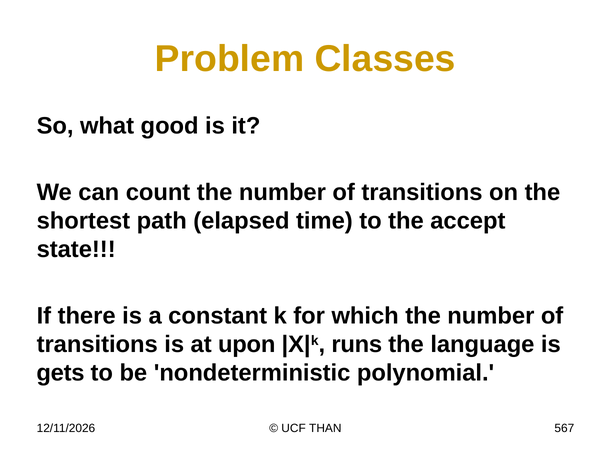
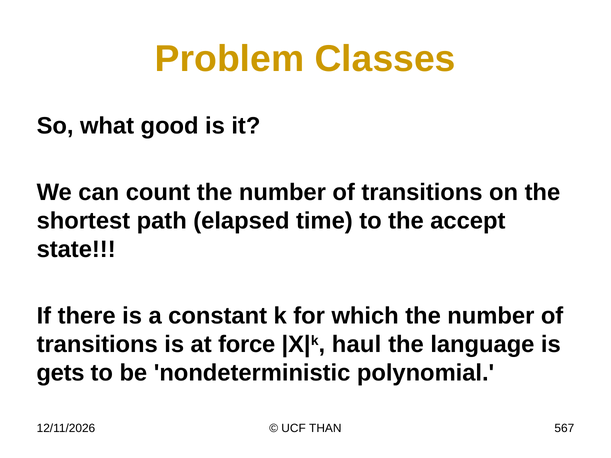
upon: upon -> force (247, 345)
runs: runs -> haul (357, 345)
